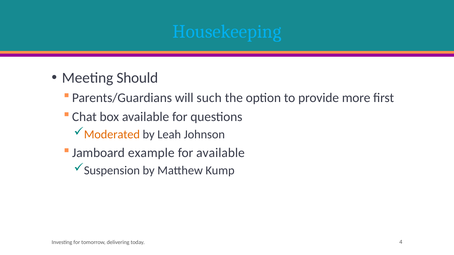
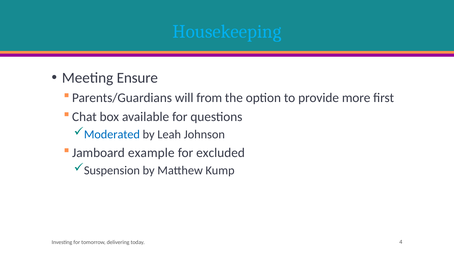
Should: Should -> Ensure (137, 78)
such: such -> from (209, 98)
Moderated colour: orange -> blue (112, 135)
for available: available -> excluded (221, 153)
